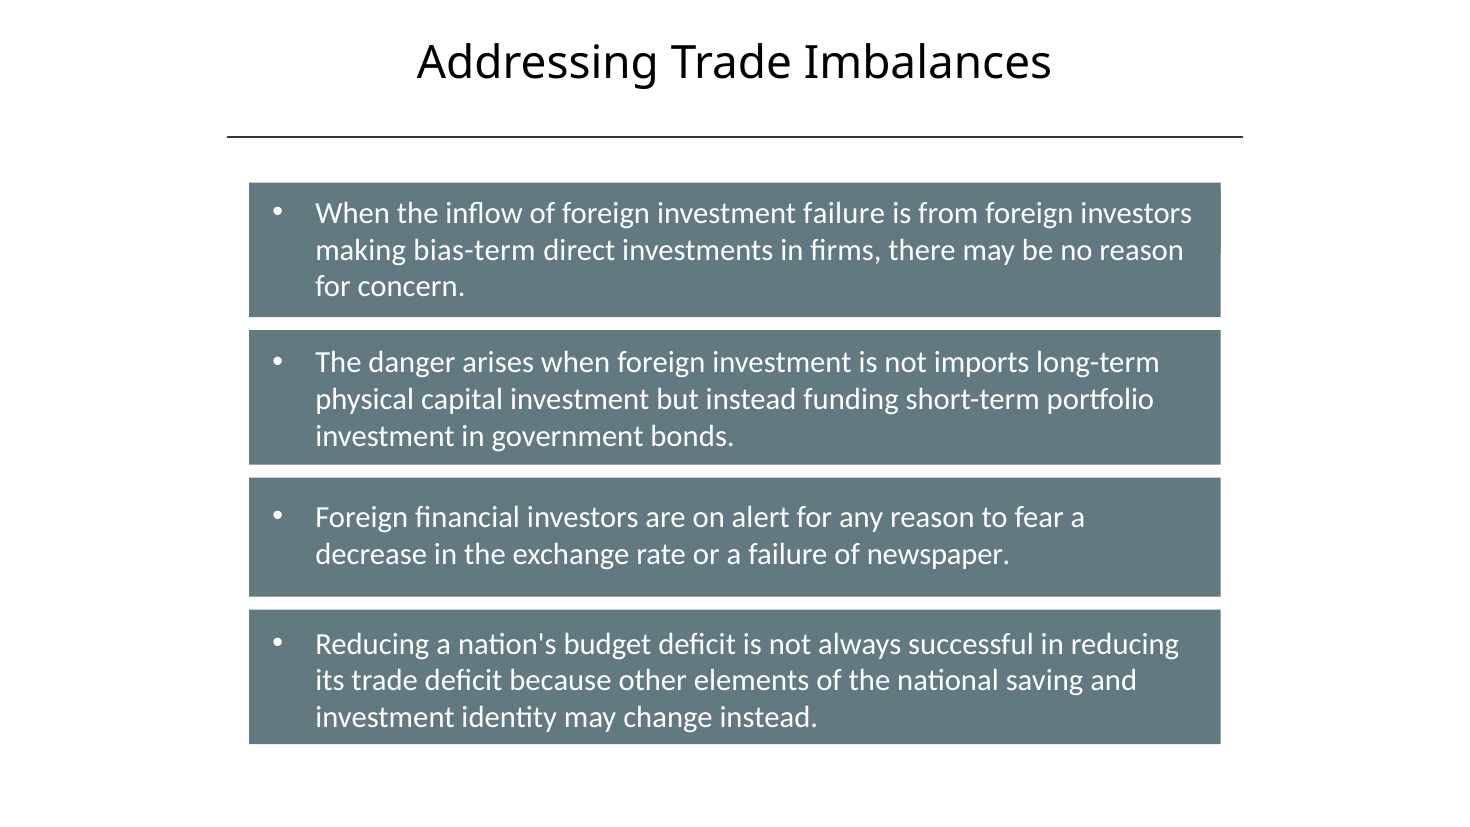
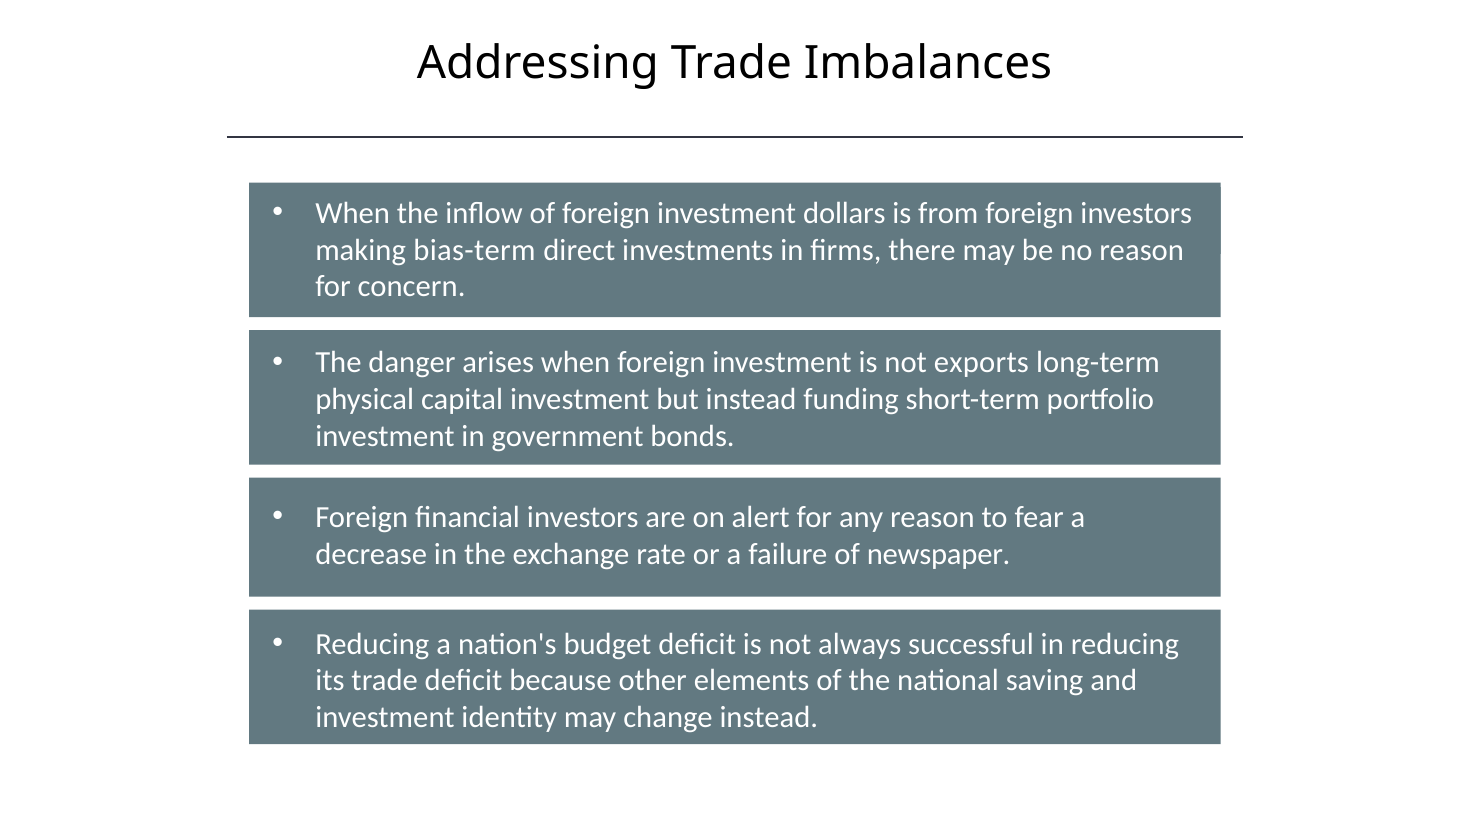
investment failure: failure -> dollars (844, 213)
imports: imports -> exports (981, 363)
